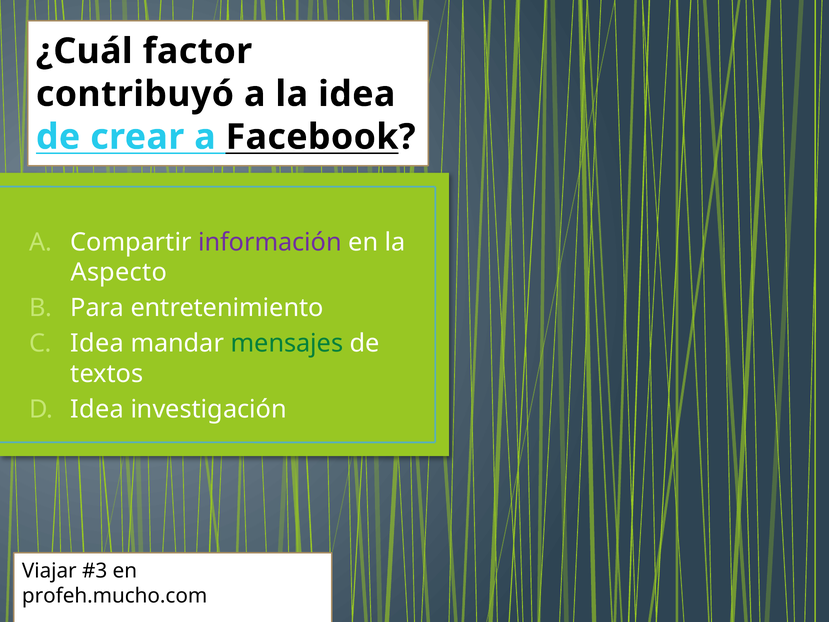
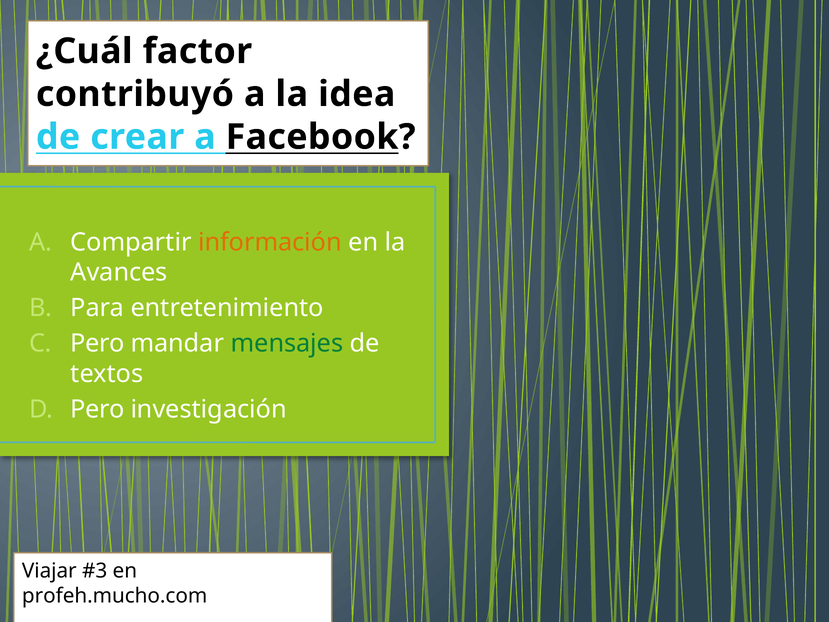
información colour: purple -> orange (270, 242)
Aspecto: Aspecto -> Avances (119, 272)
Idea: Idea -> Pero (97, 343)
Idea: Idea -> Pero (97, 409)
